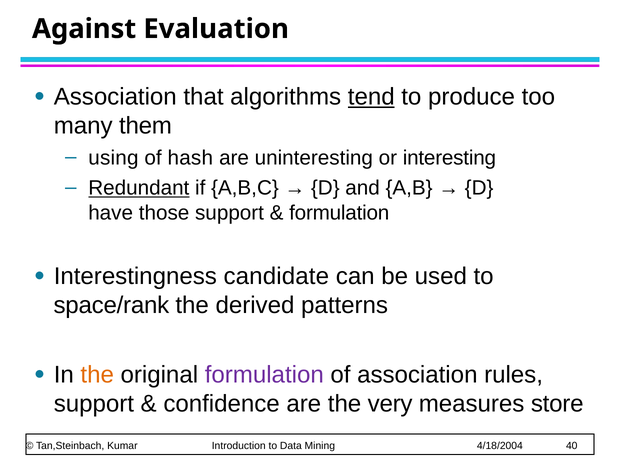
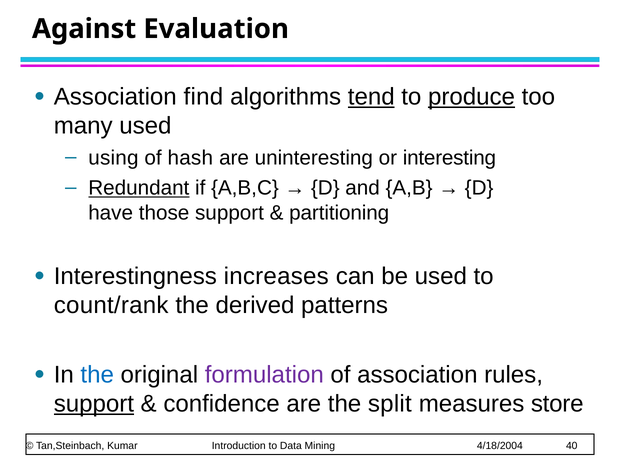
that: that -> find (203, 97)
produce underline: none -> present (472, 97)
many them: them -> used (145, 126)
formulation: formulation -> partitioning (339, 213)
candidate: candidate -> increases (276, 276)
space/rank: space/rank -> count/rank (111, 305)
the colour: orange -> blue (97, 375)
support underline: none -> present (94, 404)
very: very -> split (390, 404)
